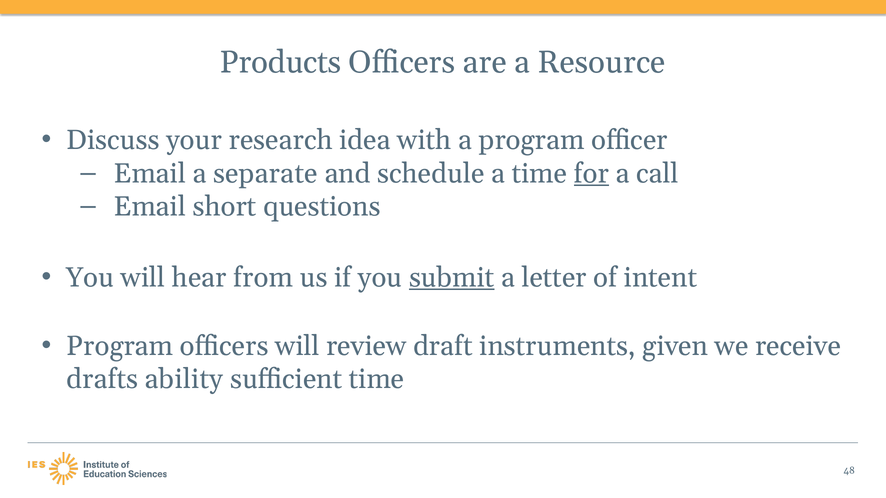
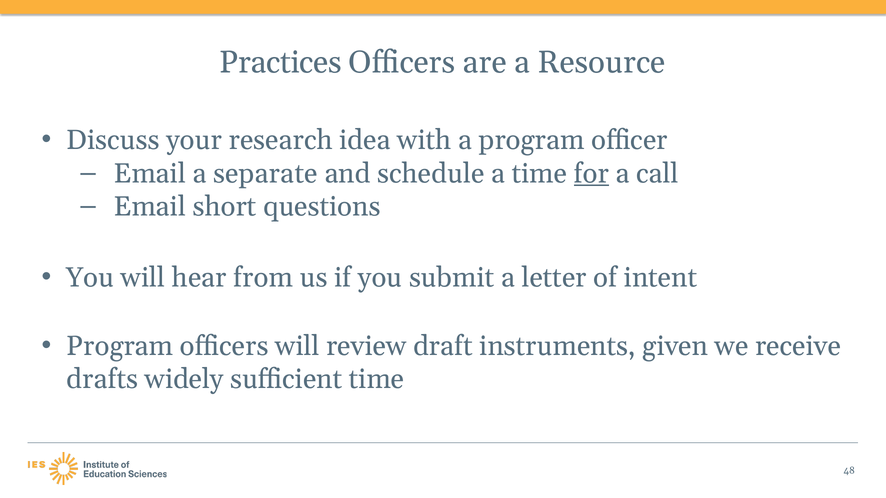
Products: Products -> Practices (281, 63)
submit underline: present -> none (452, 278)
ability: ability -> widely (184, 380)
